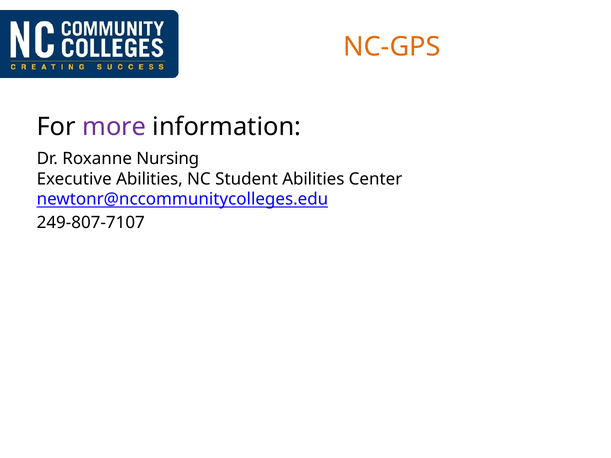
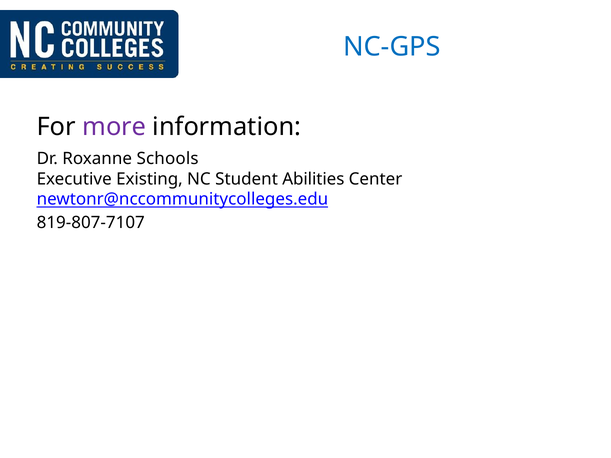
NC-GPS colour: orange -> blue (392, 47)
Nursing: Nursing -> Schools (168, 159)
Executive Abilities: Abilities -> Existing (149, 179)
249-807-7107: 249-807-7107 -> 819-807-7107 (91, 223)
